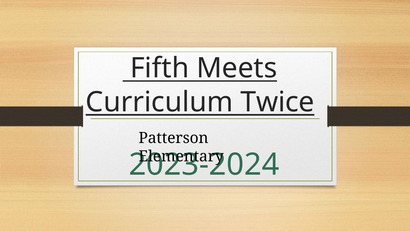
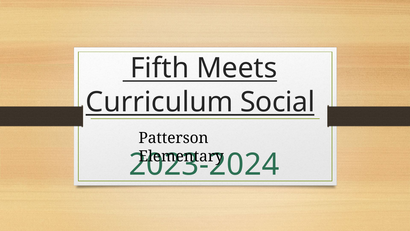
Twice: Twice -> Social (278, 102)
